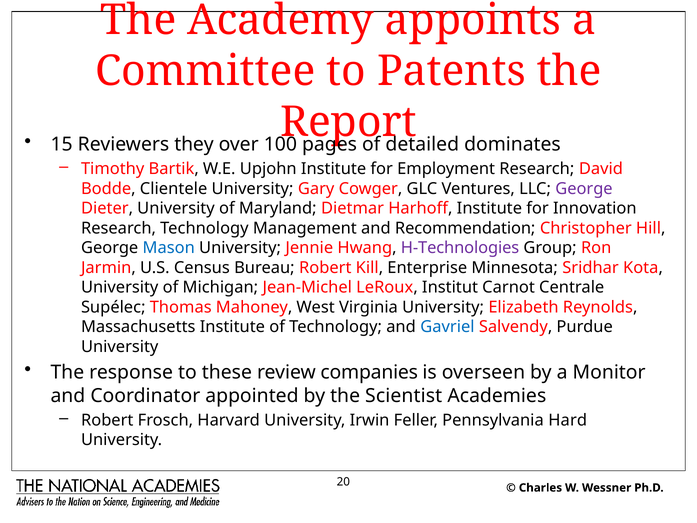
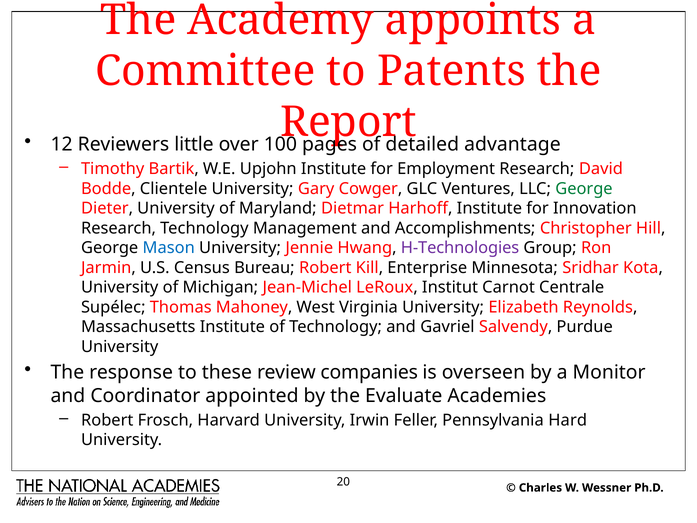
15: 15 -> 12 (62, 144)
they: they -> little (194, 144)
dominates: dominates -> advantage (512, 144)
George colour: purple -> green (584, 189)
Recommendation: Recommendation -> Accomplishments (465, 228)
Gavriel colour: blue -> black (447, 327)
Scientist: Scientist -> Evaluate (404, 395)
